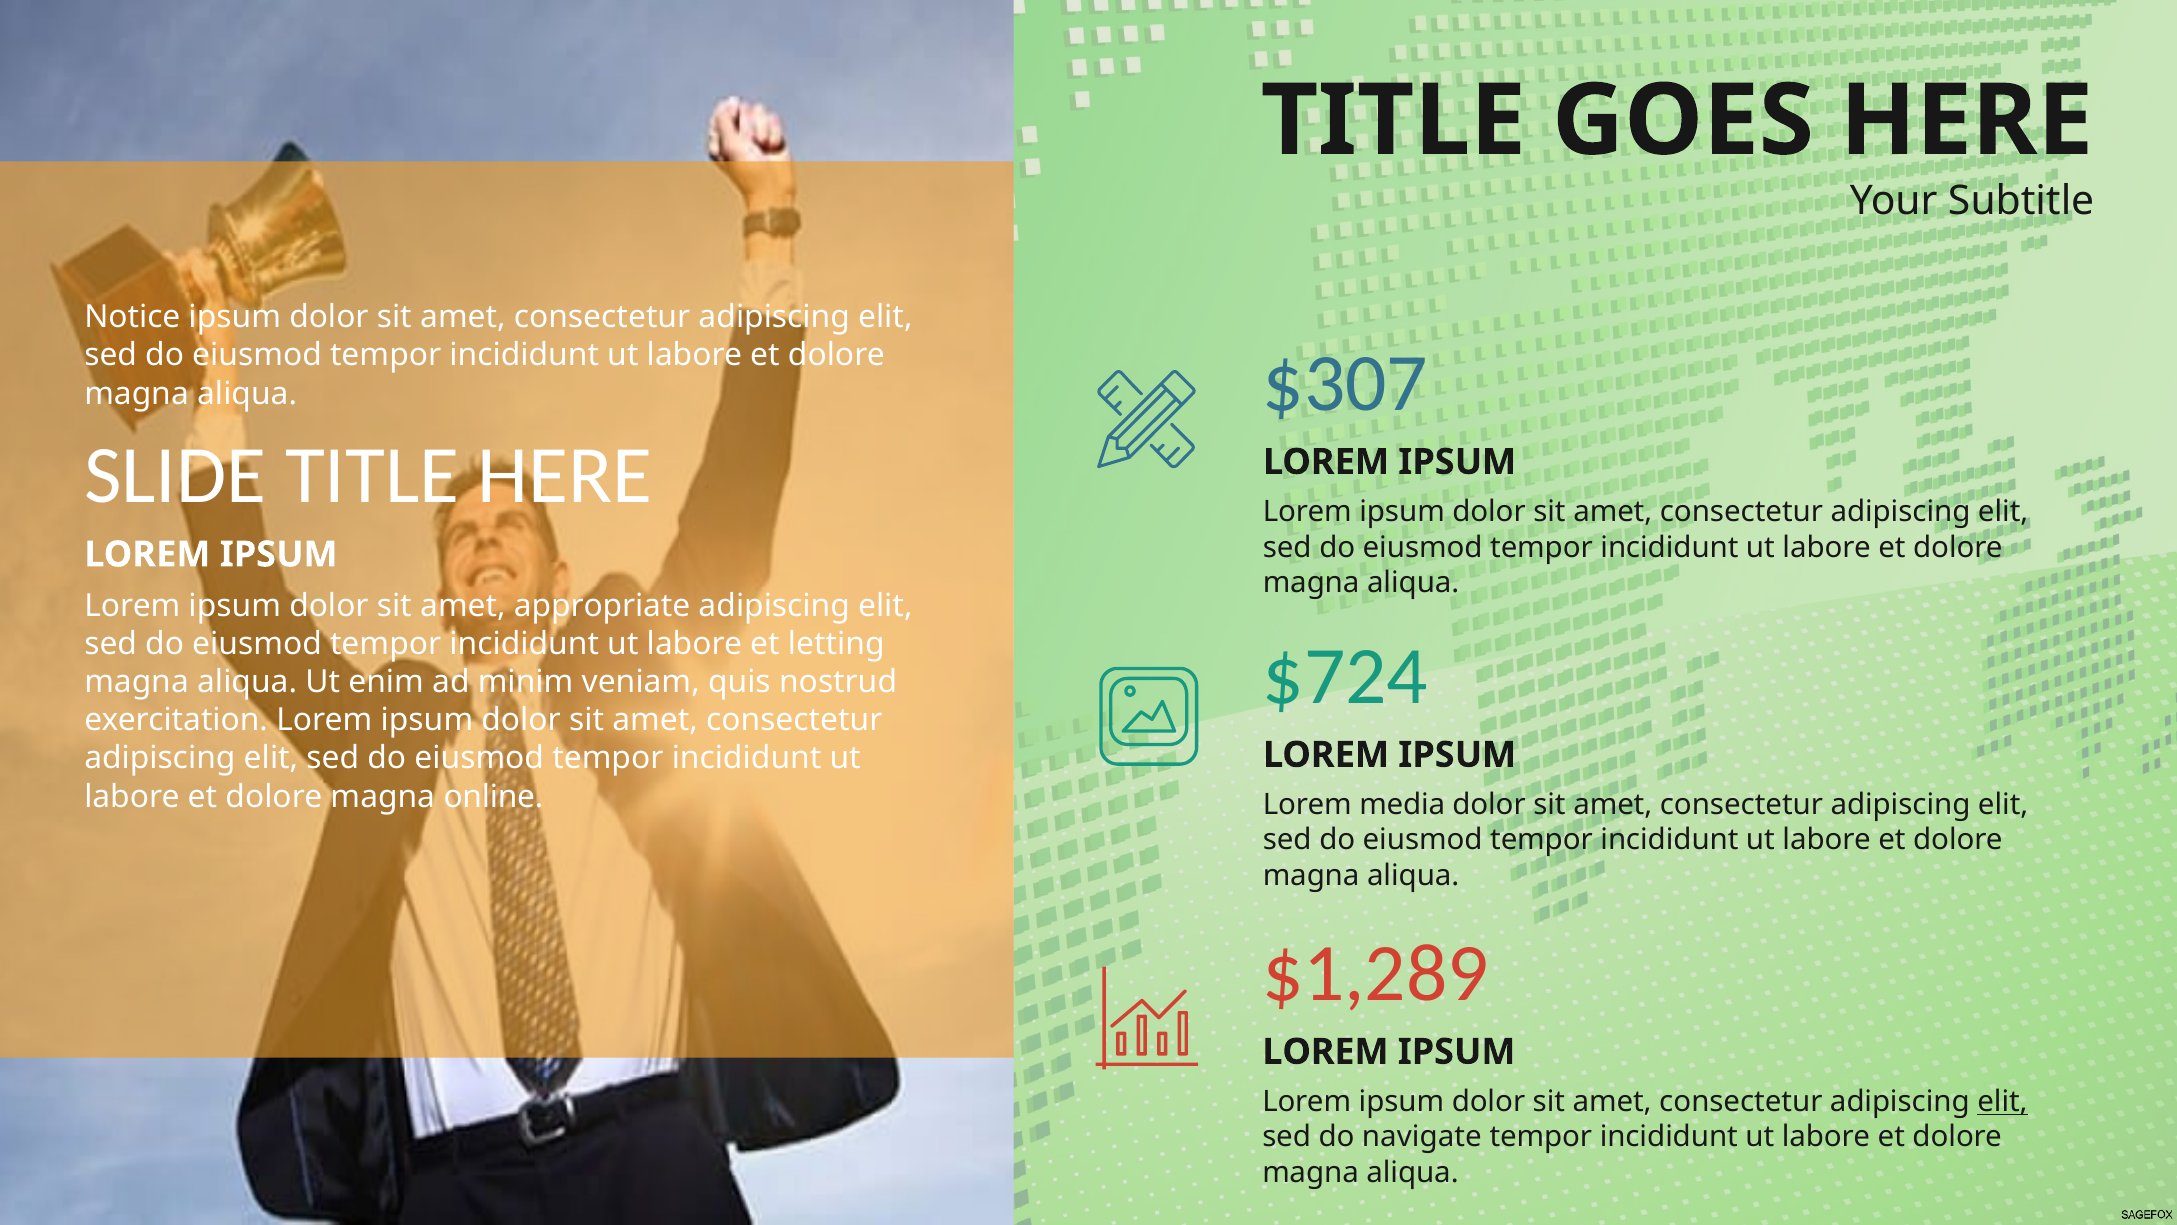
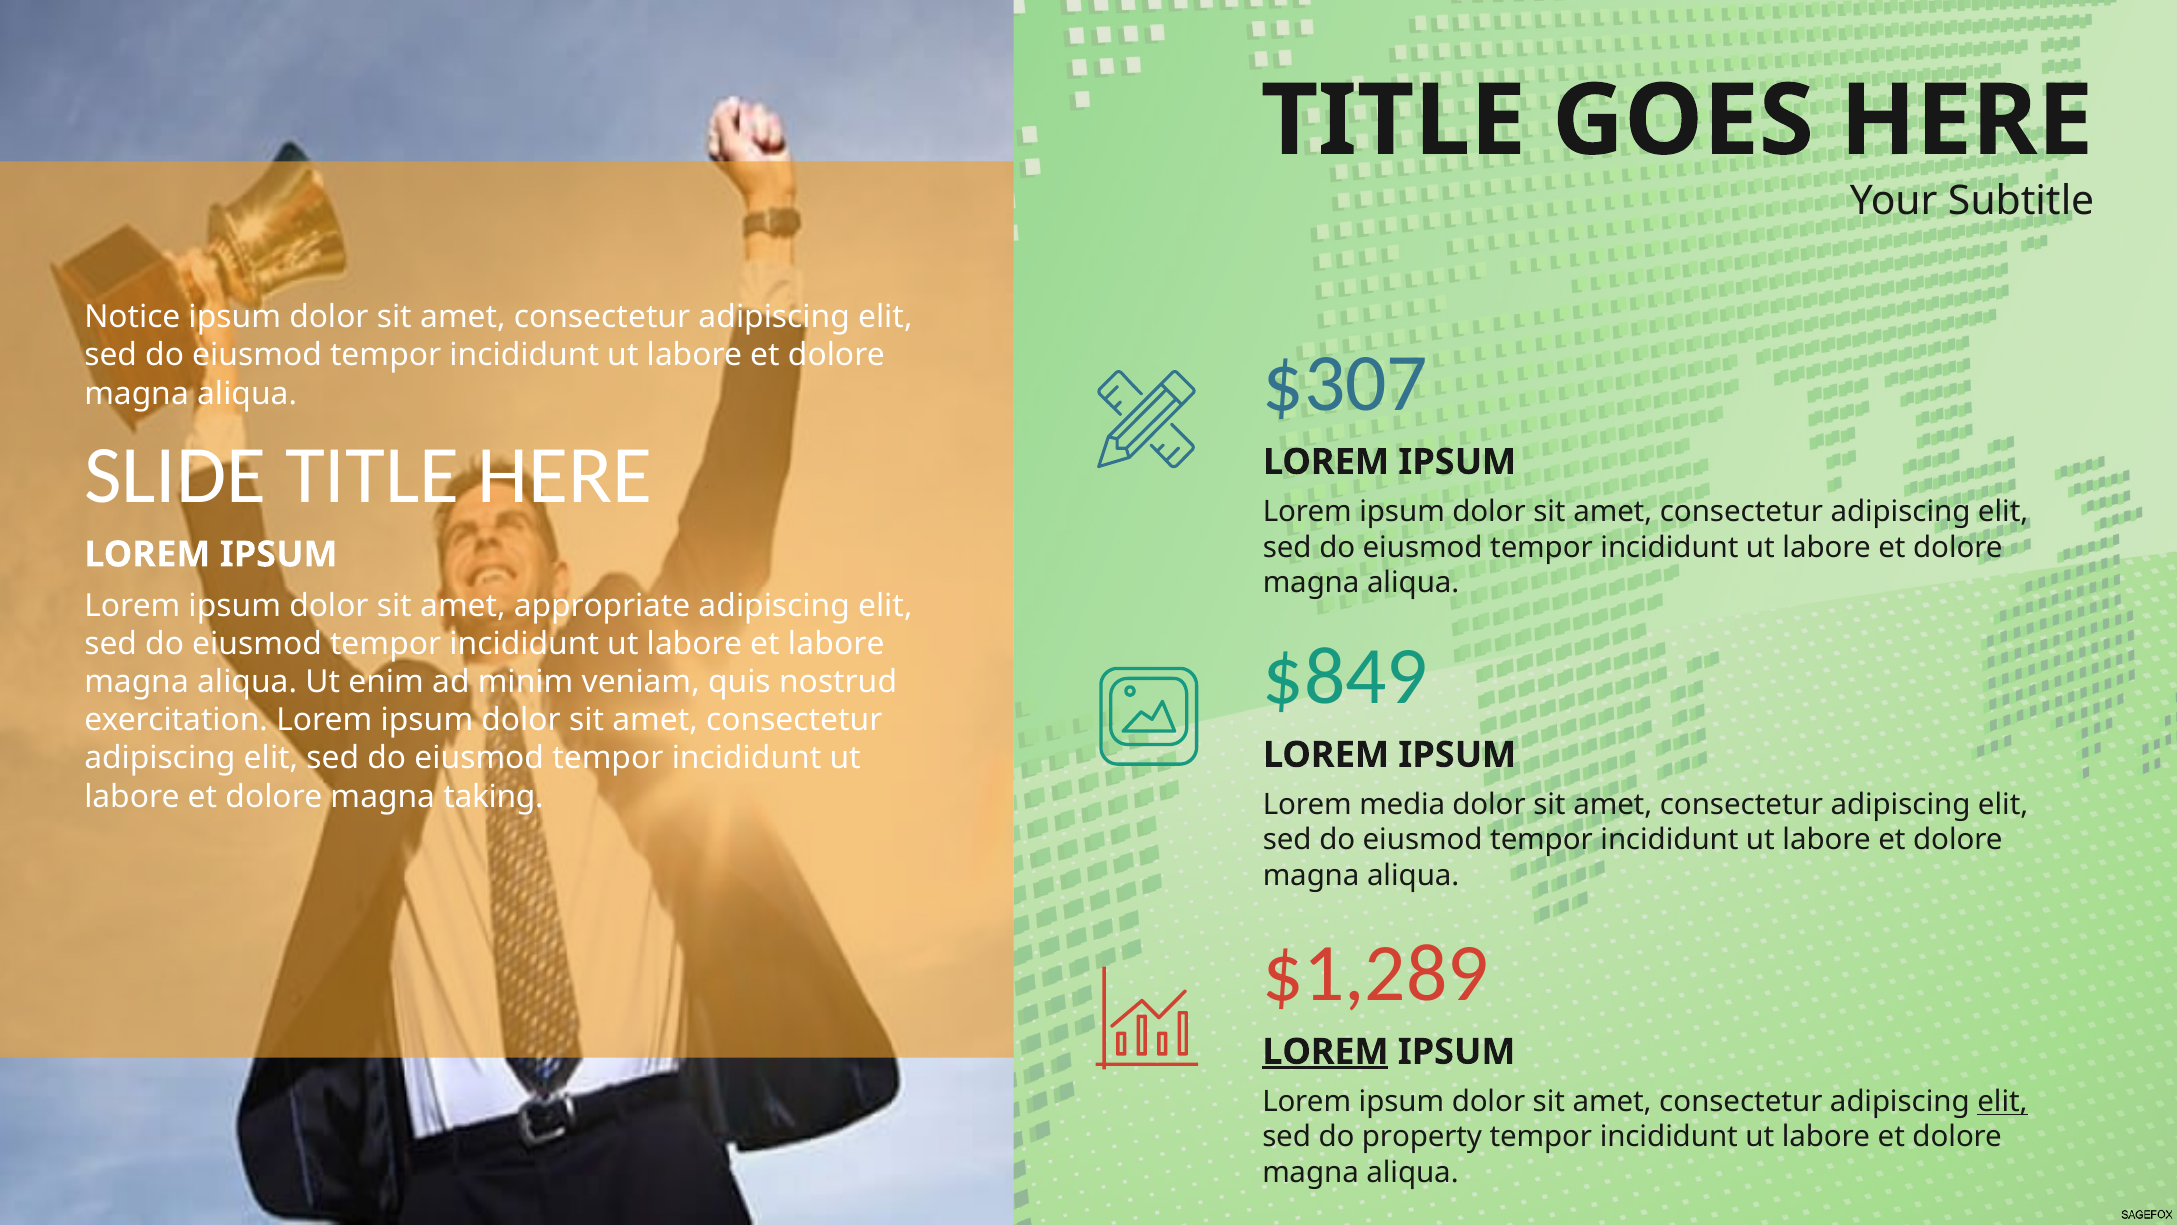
et letting: letting -> labore (836, 644)
$724: $724 -> $849 (1346, 676)
online: online -> taking (493, 796)
LOREM underline: none -> present (1325, 1051)
navigate: navigate -> property (1422, 1137)
